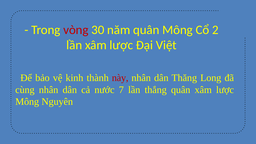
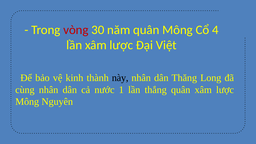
2: 2 -> 4 (215, 30)
này colour: red -> black (120, 78)
7: 7 -> 1 (121, 90)
